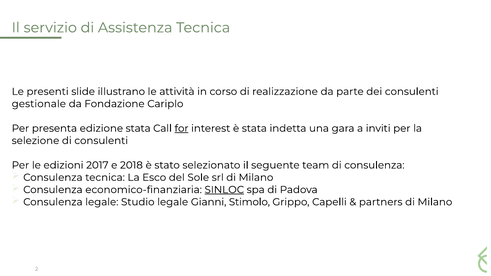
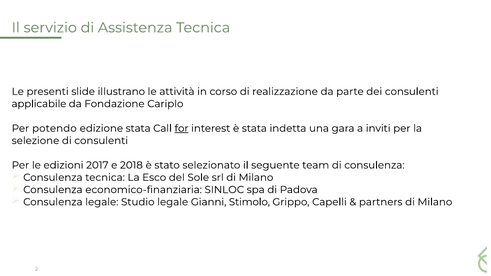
gestionale: gestionale -> applicabile (39, 104)
presenta: presenta -> potendo (54, 128)
SINLOC underline: present -> none (224, 190)
